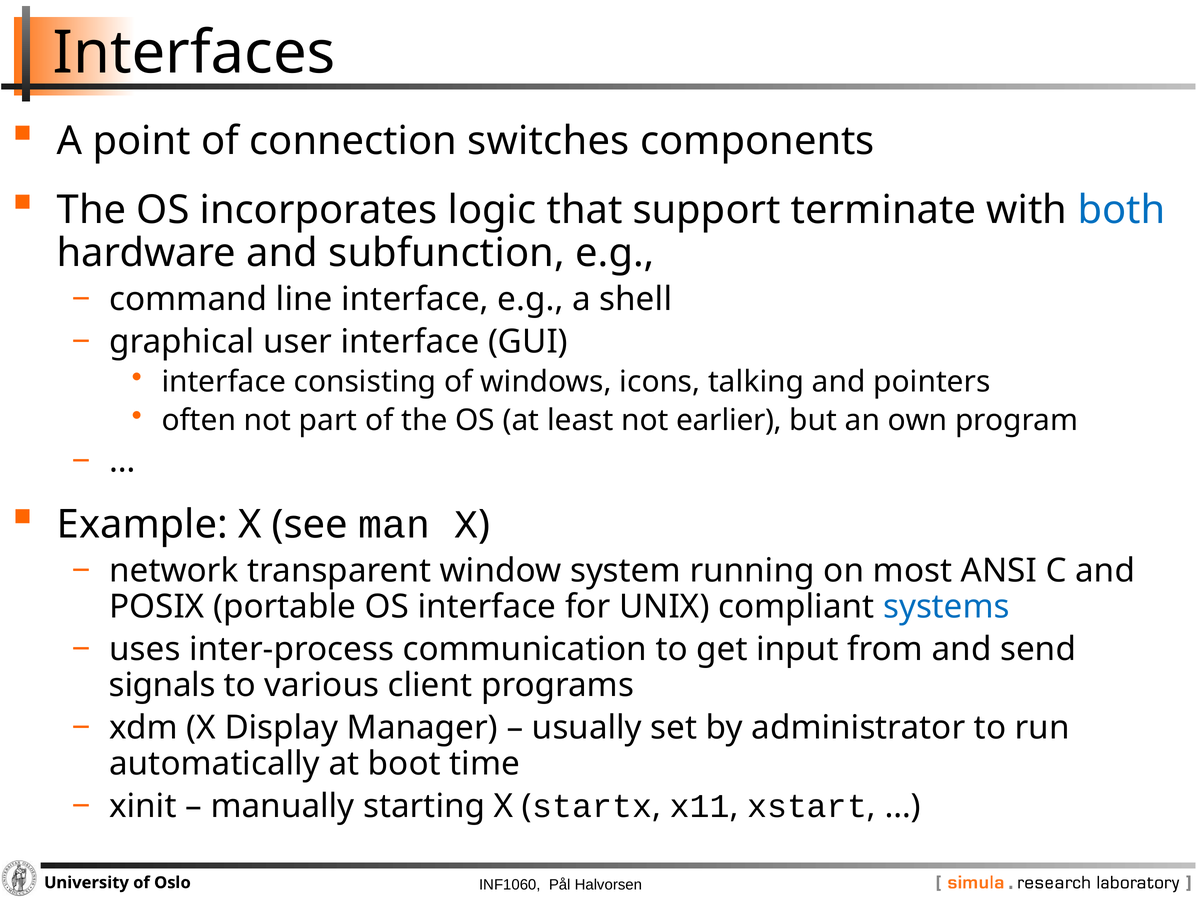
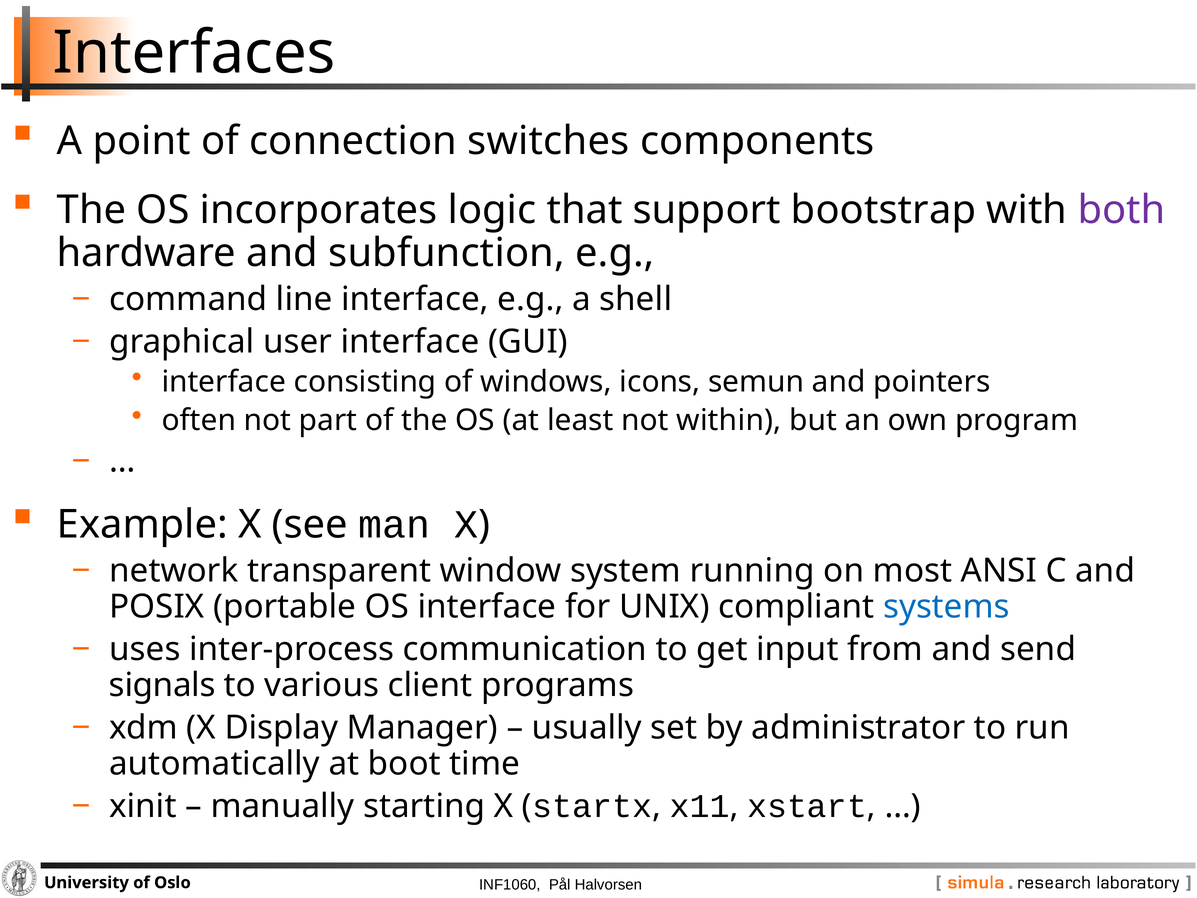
terminate: terminate -> bootstrap (884, 210)
both colour: blue -> purple (1121, 210)
talking: talking -> semun (756, 382)
earlier: earlier -> within (729, 420)
